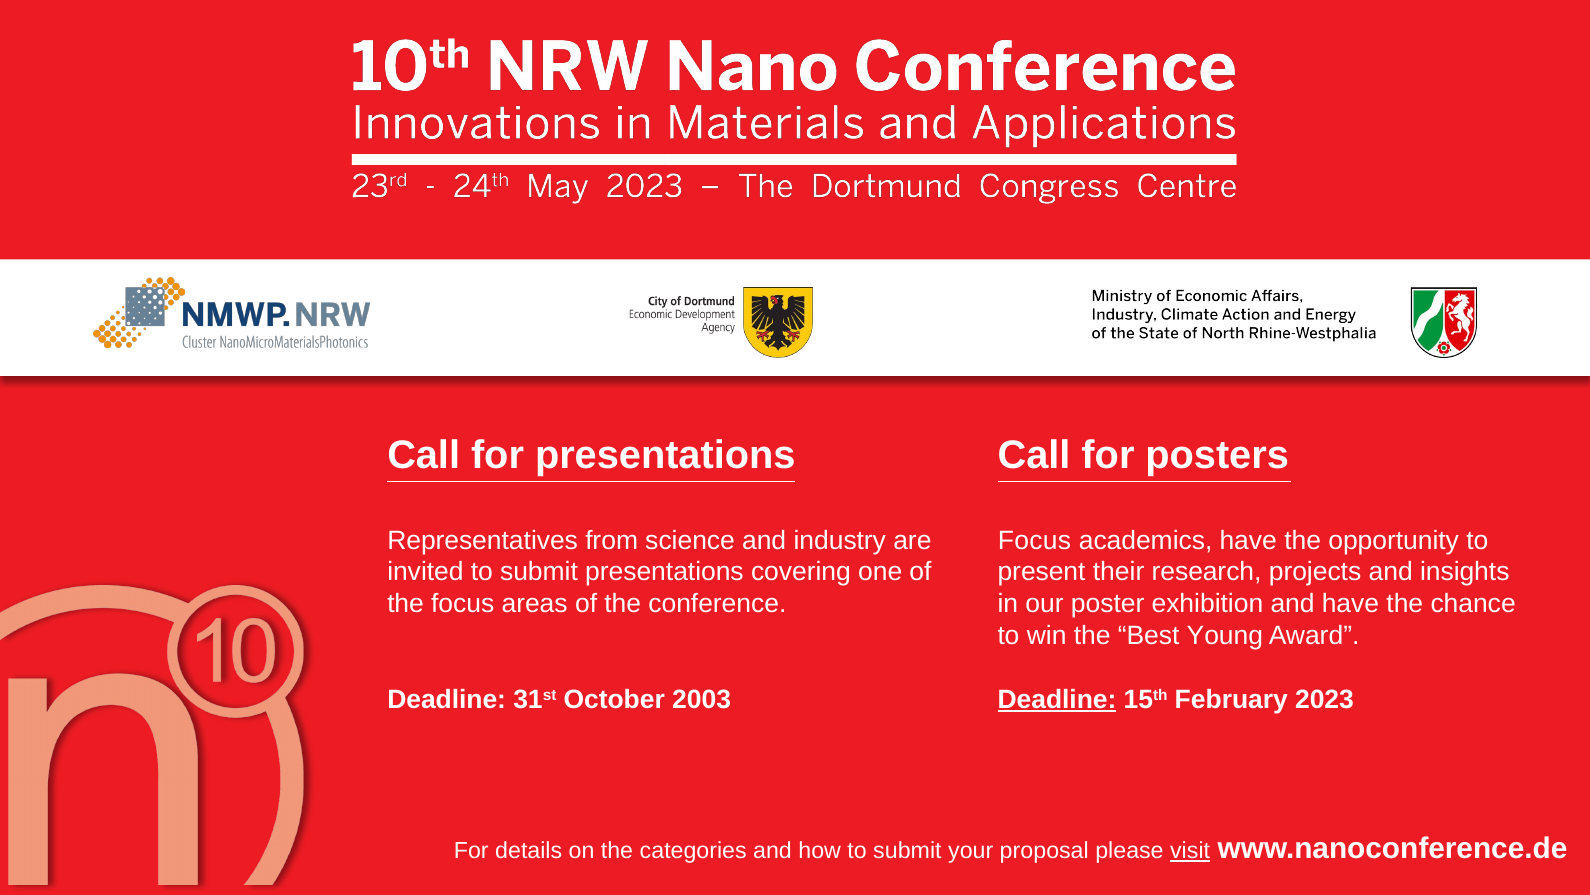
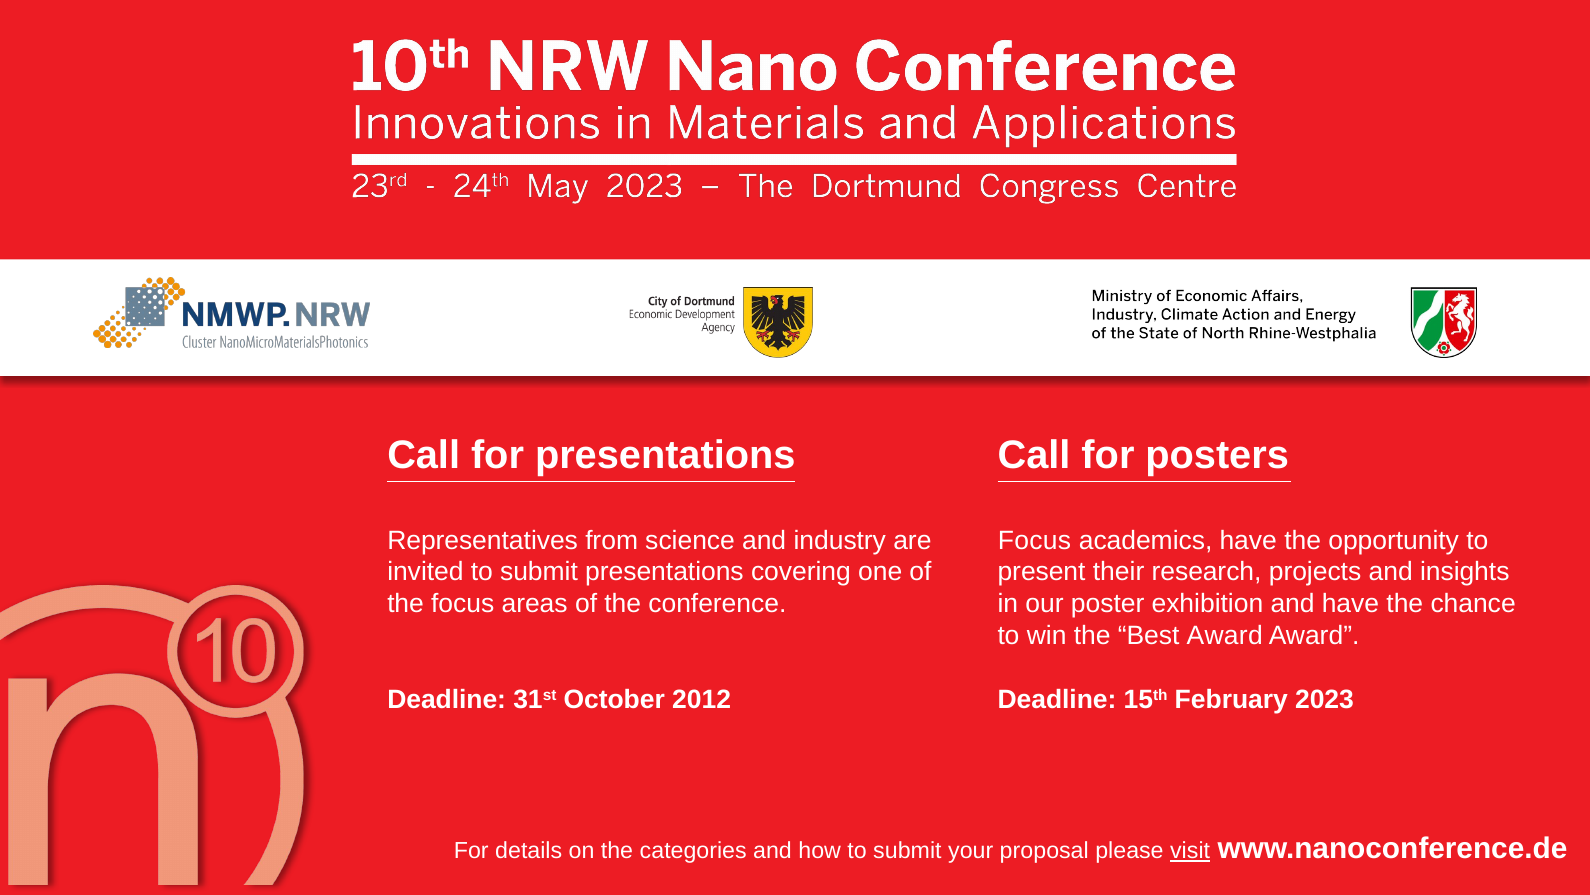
Best Young: Young -> Award (1225, 635)
2003: 2003 -> 2012 (702, 699)
Deadline underline: present -> none (1057, 699)
